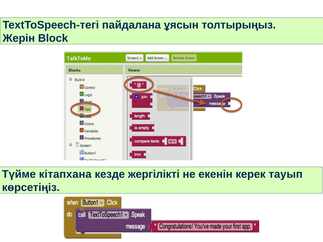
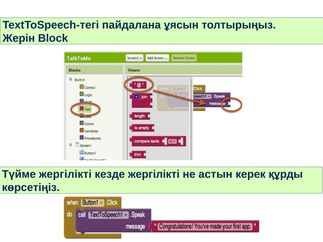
Түйме кітапхана: кітапхана -> жергілікті (65, 175)
екенін: екенін -> астын (215, 175)
тауып: тауып -> құрды (286, 175)
